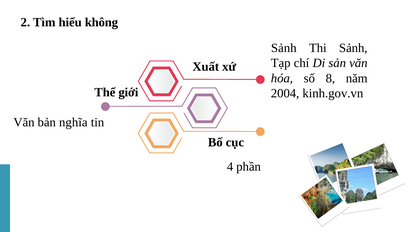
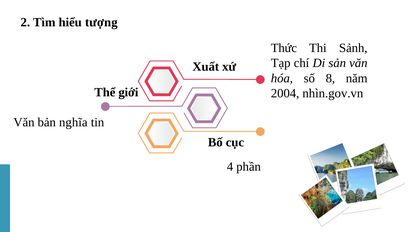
không: không -> tượng (101, 22)
Sảnh: Sảnh -> Thức (284, 48)
kinh.gov.vn: kinh.gov.vn -> nhìn.gov.vn (333, 94)
